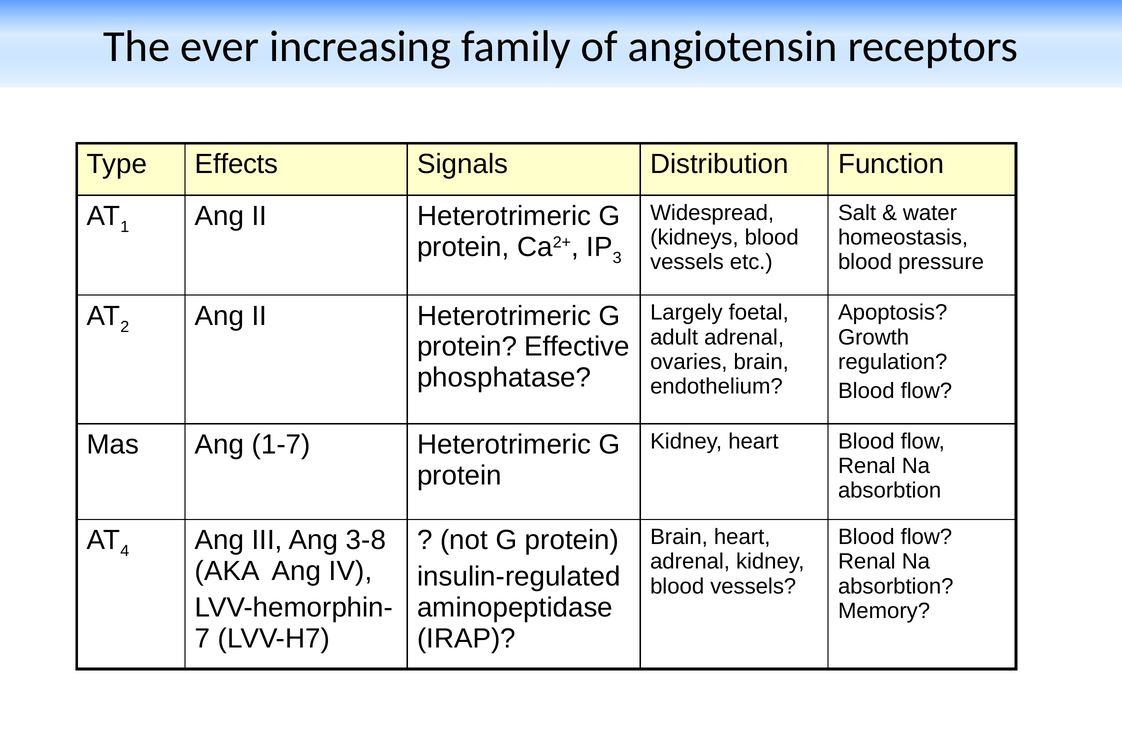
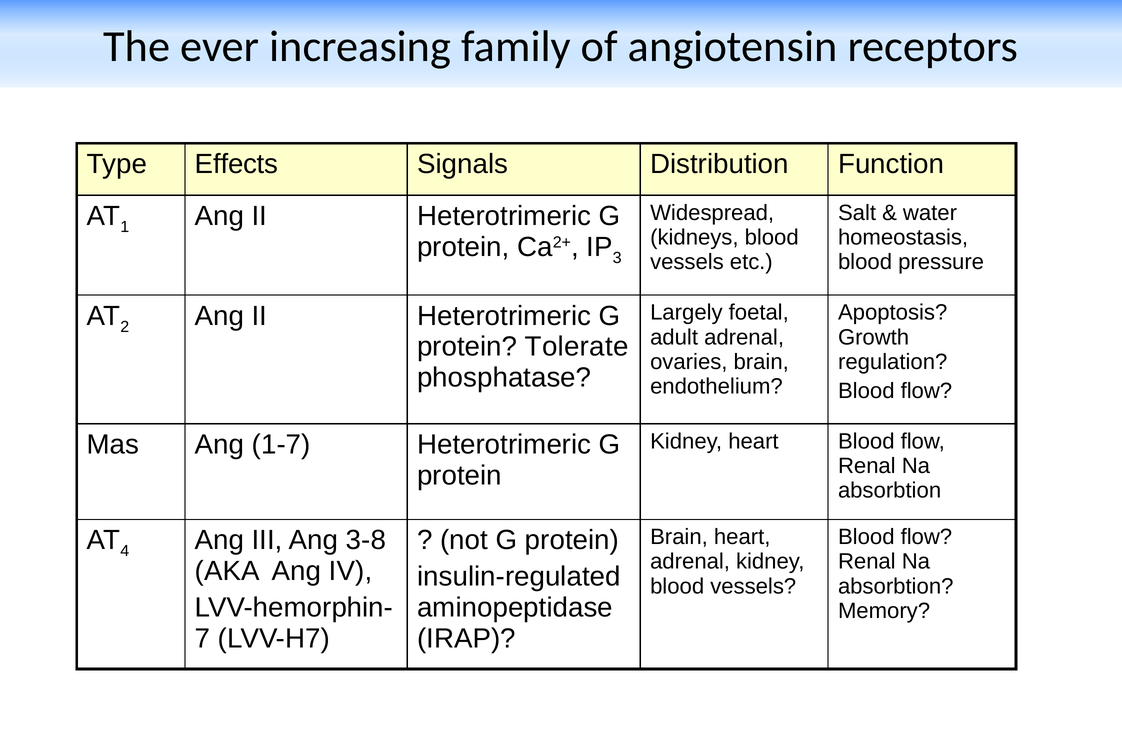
Effective: Effective -> Tolerate (577, 347)
